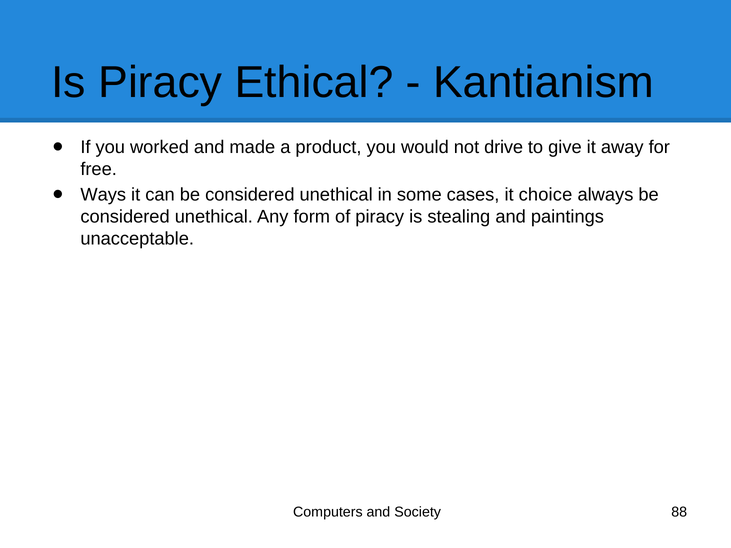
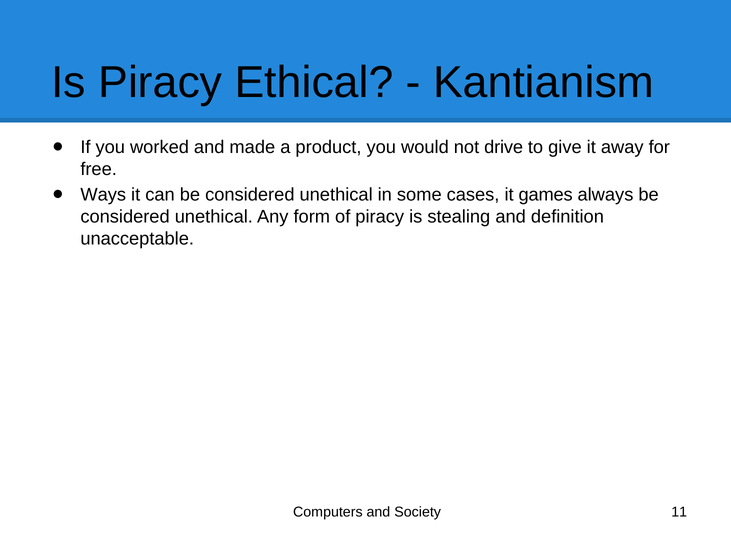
choice: choice -> games (546, 195)
paintings: paintings -> definition (567, 217)
88: 88 -> 11 (679, 512)
